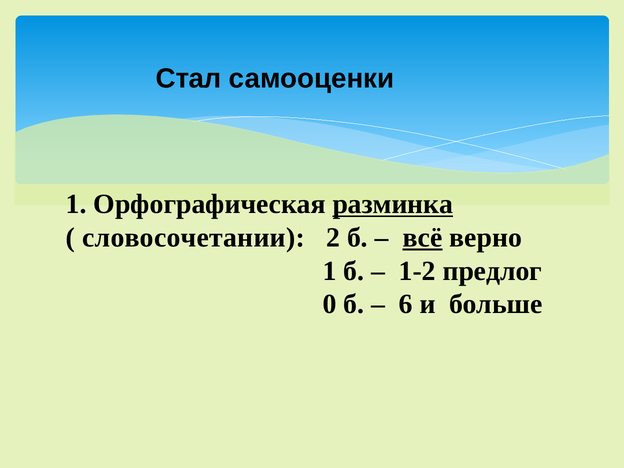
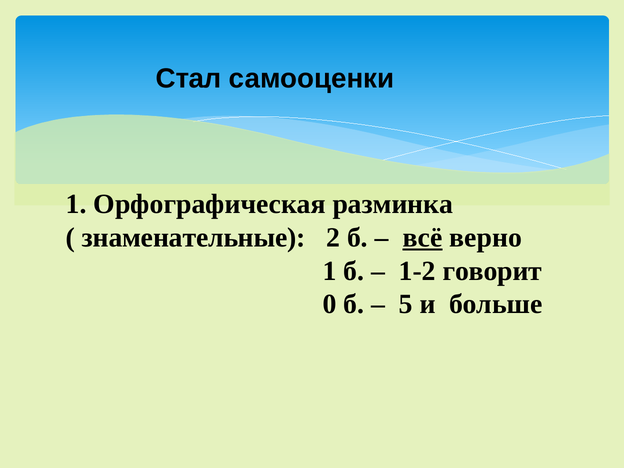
разминка underline: present -> none (393, 204)
словосочетании: словосочетании -> знаменательные (194, 238)
предлог: предлог -> говорит (492, 271)
6: 6 -> 5 (406, 304)
